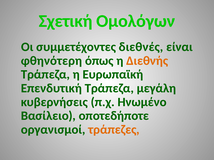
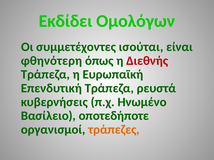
Σχετική: Σχετική -> Εκδίδει (66, 21)
διεθνές: διεθνές -> ισούται (141, 47)
Διεθνής colour: orange -> red (147, 61)
μεγάλη: μεγάλη -> ρευστά (156, 88)
